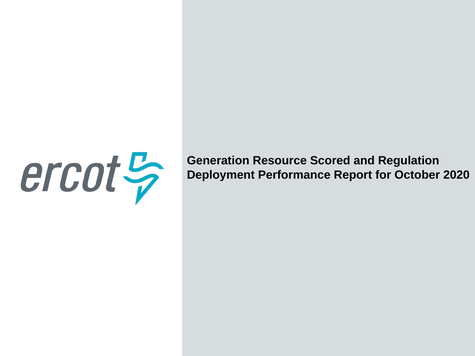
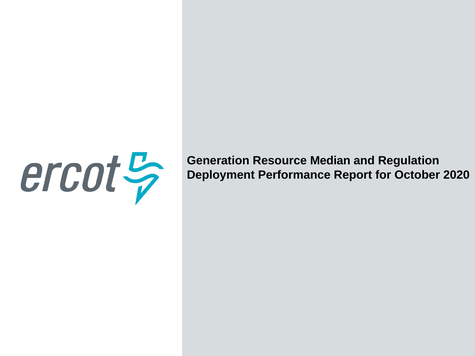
Scored: Scored -> Median (330, 161)
